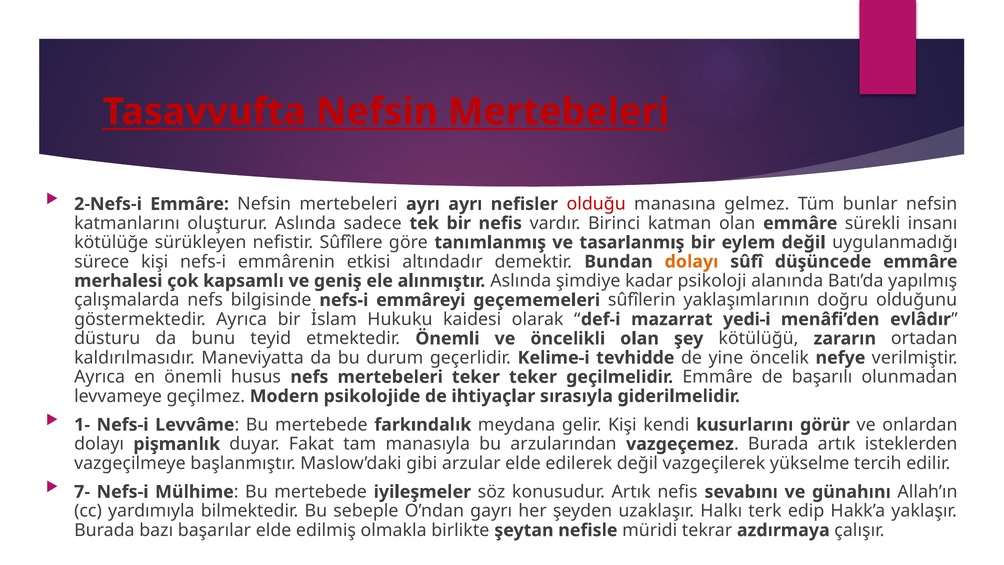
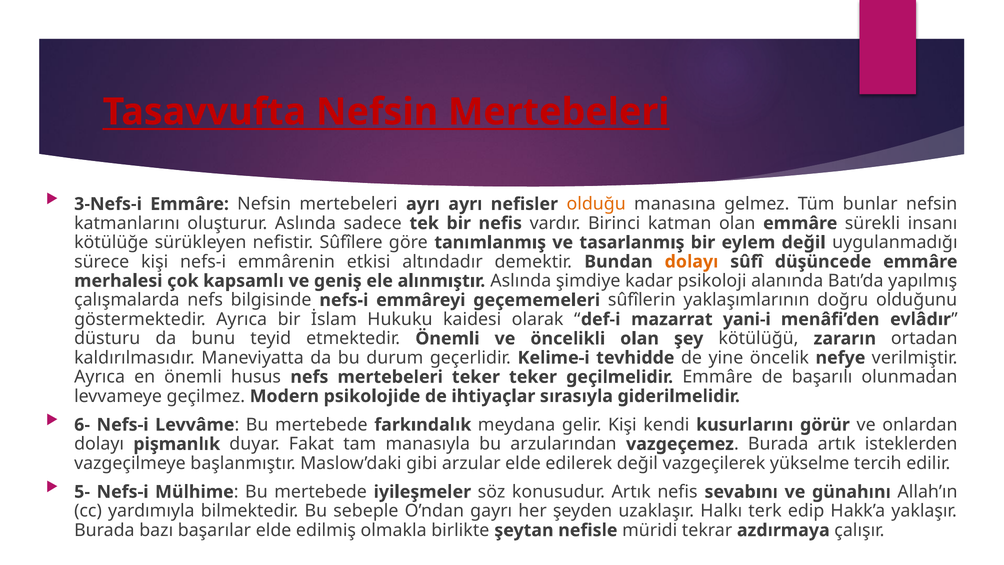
2-Nefs-i: 2-Nefs-i -> 3-Nefs-i (108, 204)
olduğu colour: red -> orange (596, 204)
yedi-i: yedi-i -> yani-i (747, 319)
1-: 1- -> 6- (82, 425)
7-: 7- -> 5- (82, 492)
